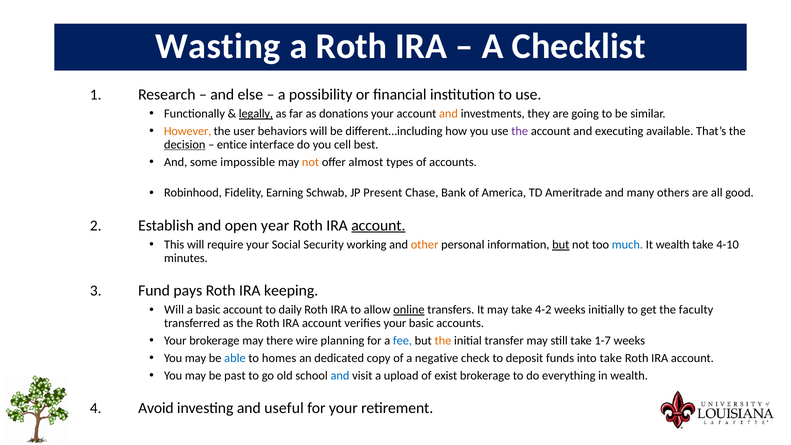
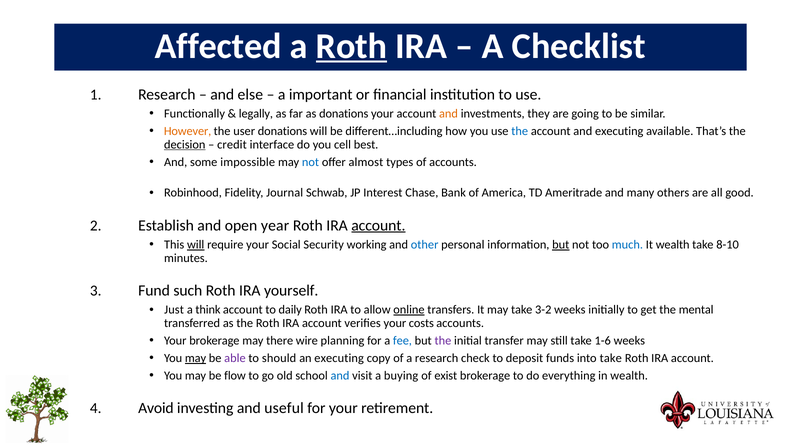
Wasting: Wasting -> Affected (218, 46)
Roth underline: none -> present (352, 46)
possibility: possibility -> important (321, 94)
legally underline: present -> none (256, 114)
user behaviors: behaviors -> donations (283, 131)
the colour: purple -> blue (520, 131)
entice: entice -> credit (232, 144)
not colour: orange -> blue (311, 162)
Earning: Earning -> Journal (285, 193)
Present: Present -> Interest (383, 193)
will underline: none -> present (196, 245)
other colour: orange -> blue (425, 245)
4-10: 4-10 -> 8-10 (728, 245)
pays: pays -> such (188, 291)
keeping: keeping -> yourself (291, 291)
Will: Will -> Just (174, 310)
a basic: basic -> think (208, 310)
4-2: 4-2 -> 3-2 (543, 310)
faculty: faculty -> mental (696, 310)
your basic: basic -> costs (421, 323)
the colour: orange -> purple (443, 341)
1-7: 1-7 -> 1-6 (603, 341)
may underline: none -> present (196, 358)
able colour: blue -> purple (235, 358)
homes: homes -> should (279, 358)
an dedicated: dedicated -> executing (339, 358)
a negative: negative -> research (437, 358)
past: past -> flow (235, 376)
upload: upload -> buying (401, 376)
